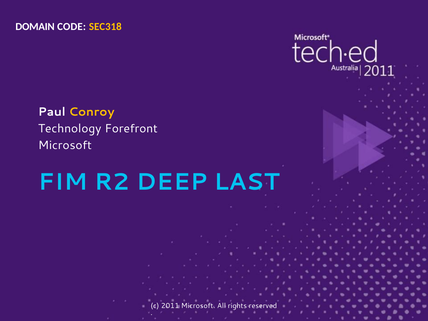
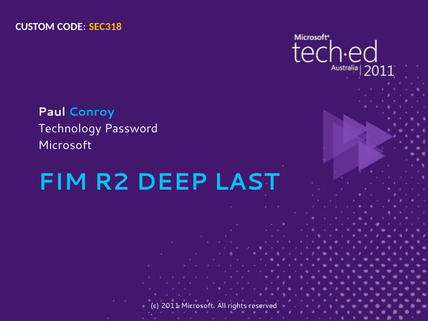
DOMAIN: DOMAIN -> CUSTOM (35, 27)
Conroy colour: yellow -> light blue (92, 112)
Forefront: Forefront -> Password (131, 129)
